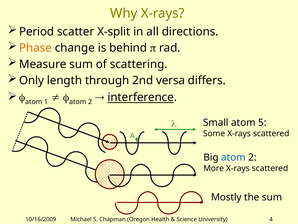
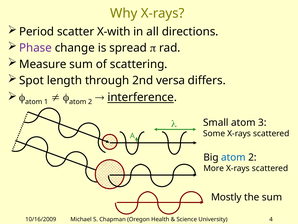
X-split: X-split -> X-with (114, 32)
Phase colour: orange -> purple (35, 48)
behind: behind -> spread (128, 48)
Only: Only -> Spot (32, 80)
5: 5 -> 3 (262, 122)
